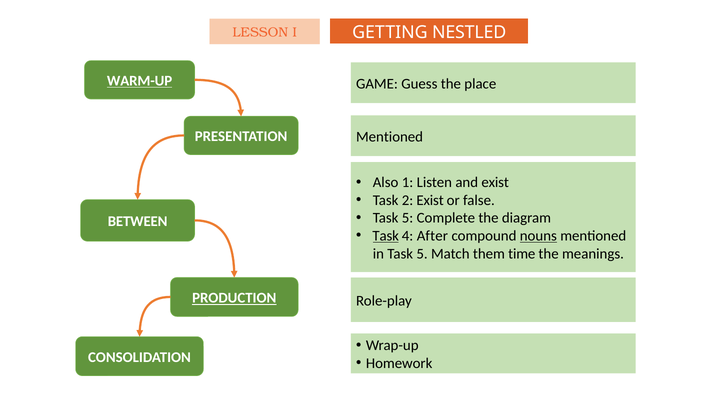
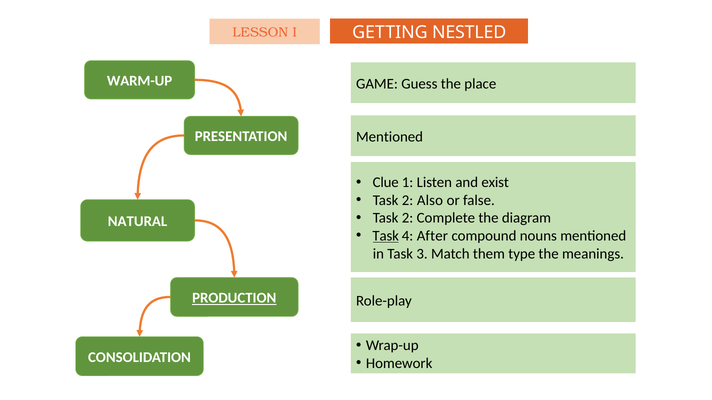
WARM-UP underline: present -> none (140, 81)
Also: Also -> Clue (386, 183)
2 Exist: Exist -> Also (430, 201)
5: 5 -> 2 (408, 218)
BETWEEN: BETWEEN -> NATURAL (138, 222)
nouns underline: present -> none (538, 236)
in Task 5: 5 -> 3 (422, 254)
time: time -> type (522, 254)
